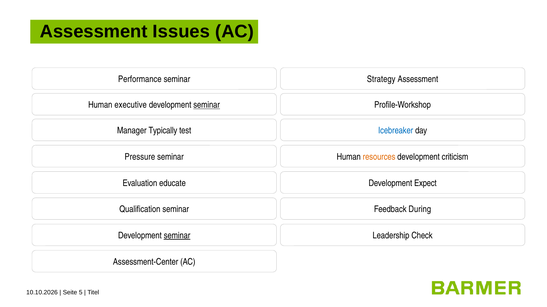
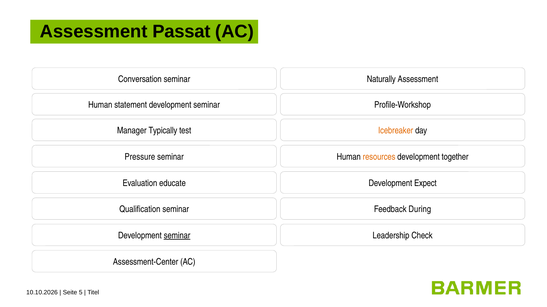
Issues: Issues -> Passat (181, 32)
Performance: Performance -> Conversation (140, 79)
Strategy: Strategy -> Naturally (381, 79)
executive: executive -> statement (131, 105)
seminar underline: present -> none (207, 105)
Icebreaker colour: blue -> orange (396, 131)
criticism: criticism -> together (455, 157)
